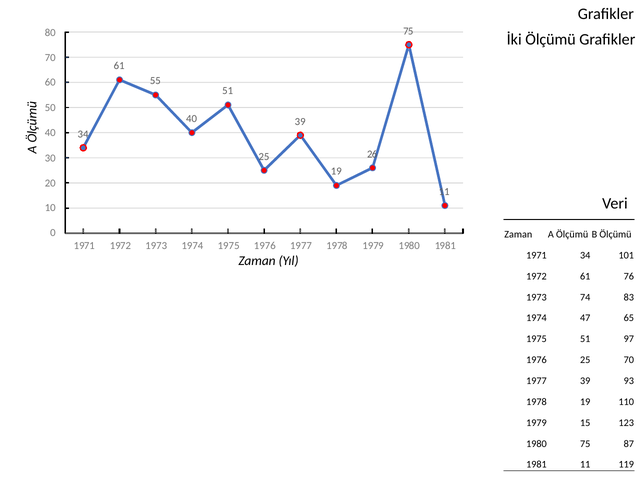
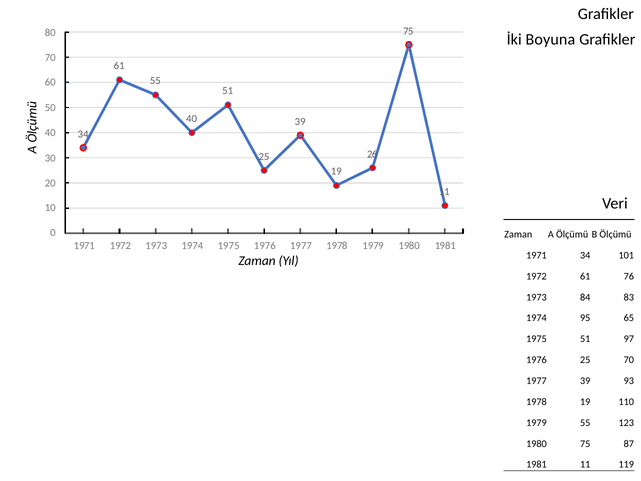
İki Ölçümü: Ölçümü -> Boyuna (550, 40)
74: 74 -> 84 (585, 297)
47: 47 -> 95 (585, 318)
1979 15: 15 -> 55 (585, 423)
